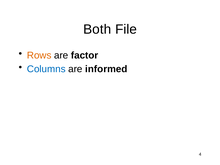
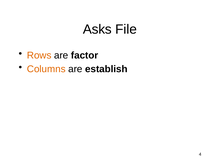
Both: Both -> Asks (97, 29)
Columns colour: blue -> orange (46, 69)
informed: informed -> establish (106, 69)
